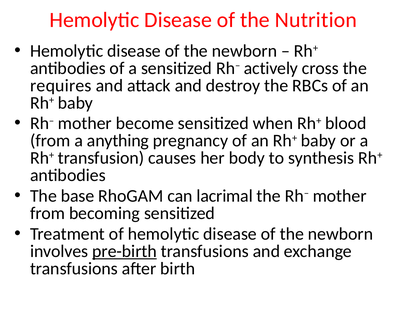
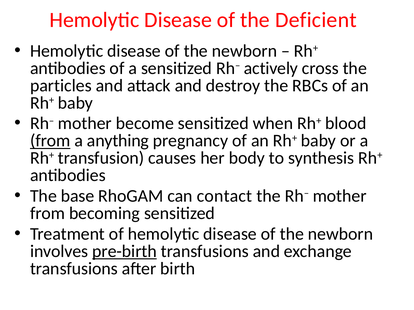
Nutrition: Nutrition -> Deficient (316, 20)
requires: requires -> particles (61, 86)
from underline: none -> present (50, 141)
lacrimal: lacrimal -> contact (225, 196)
